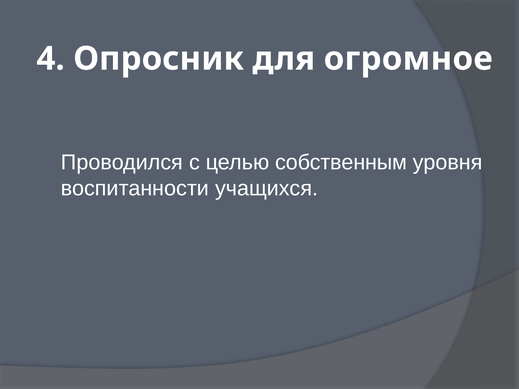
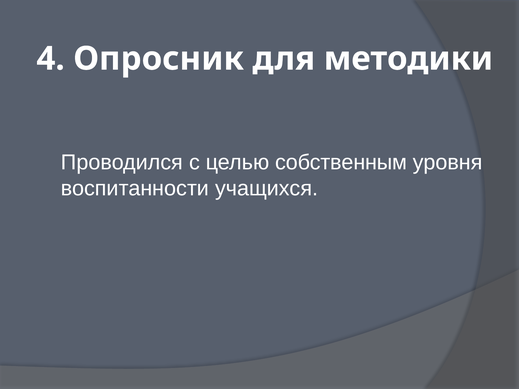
огромное: огромное -> методики (408, 59)
